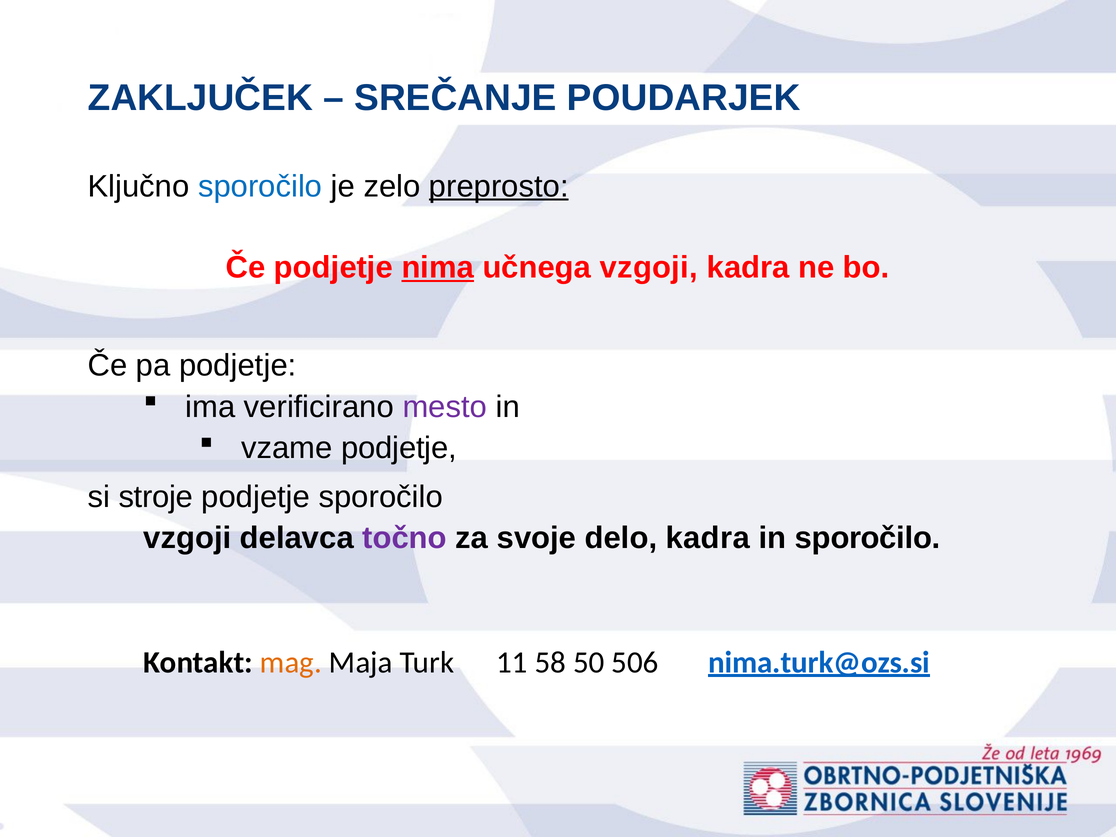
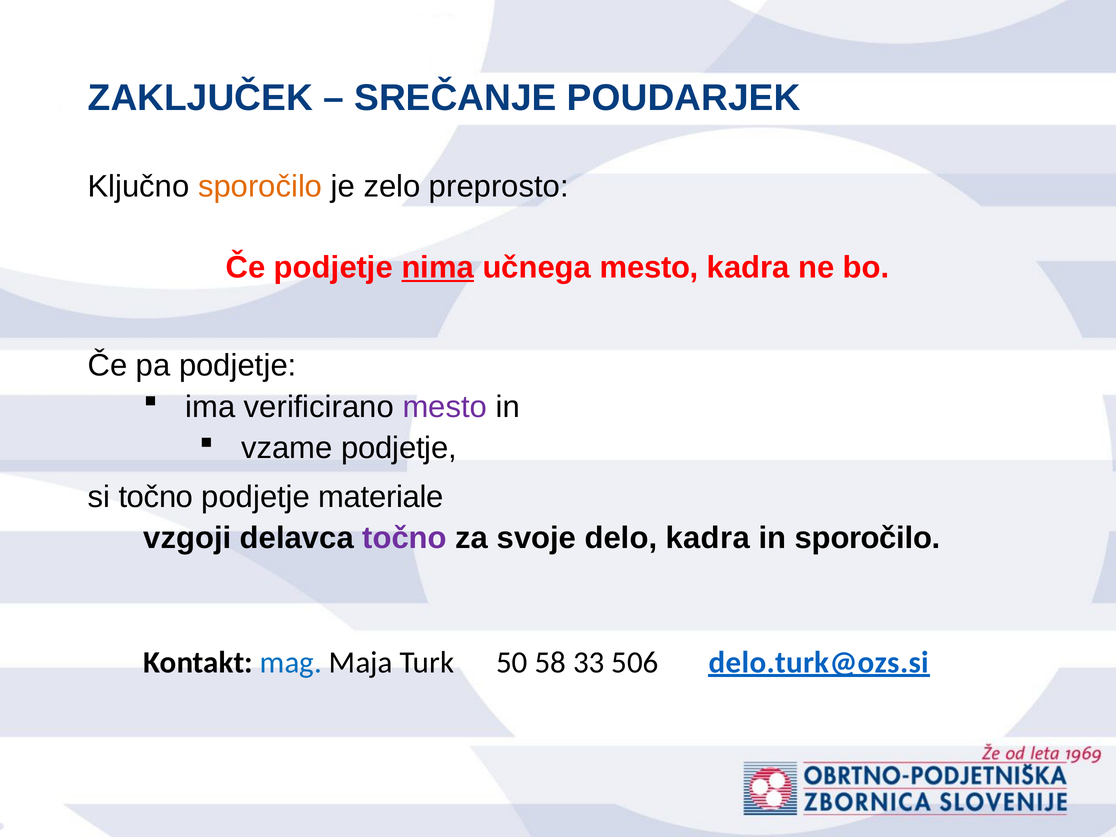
sporočilo colour: blue -> orange (260, 186)
preprosto underline: present -> none (499, 186)
učnega vzgoji: vzgoji -> mesto (649, 268)
si stroje: stroje -> točno (156, 497)
podjetje sporočilo: sporočilo -> materiale (381, 497)
mag colour: orange -> blue (291, 662)
11: 11 -> 50 (512, 662)
50: 50 -> 33 (589, 662)
nima.turk@ozs.si: nima.turk@ozs.si -> delo.turk@ozs.si (819, 662)
